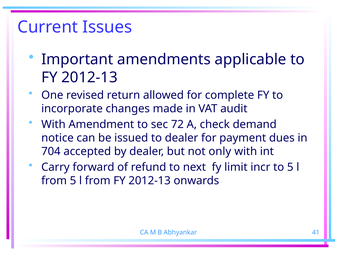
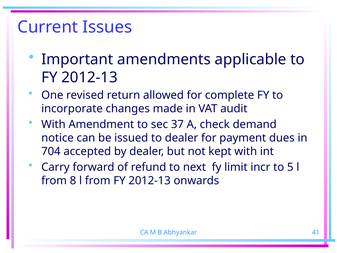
72: 72 -> 37 (177, 124)
only: only -> kept (220, 151)
from 5: 5 -> 8 (73, 181)
